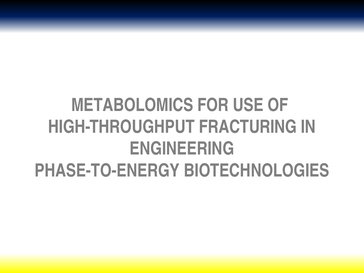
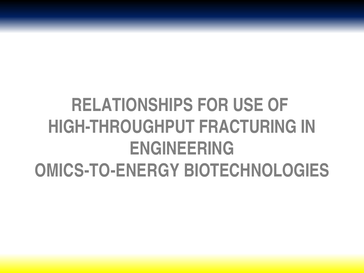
METABOLOMICS: METABOLOMICS -> RELATIONSHIPS (132, 105)
PHASE-TO-ENERGY: PHASE-TO-ENERGY -> OMICS-TO-ENERGY (107, 171)
